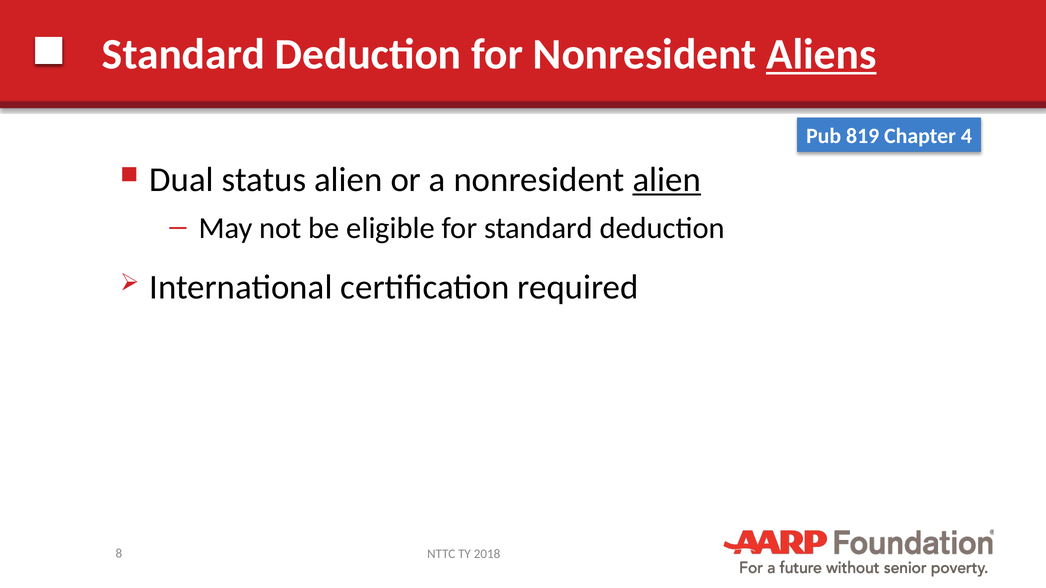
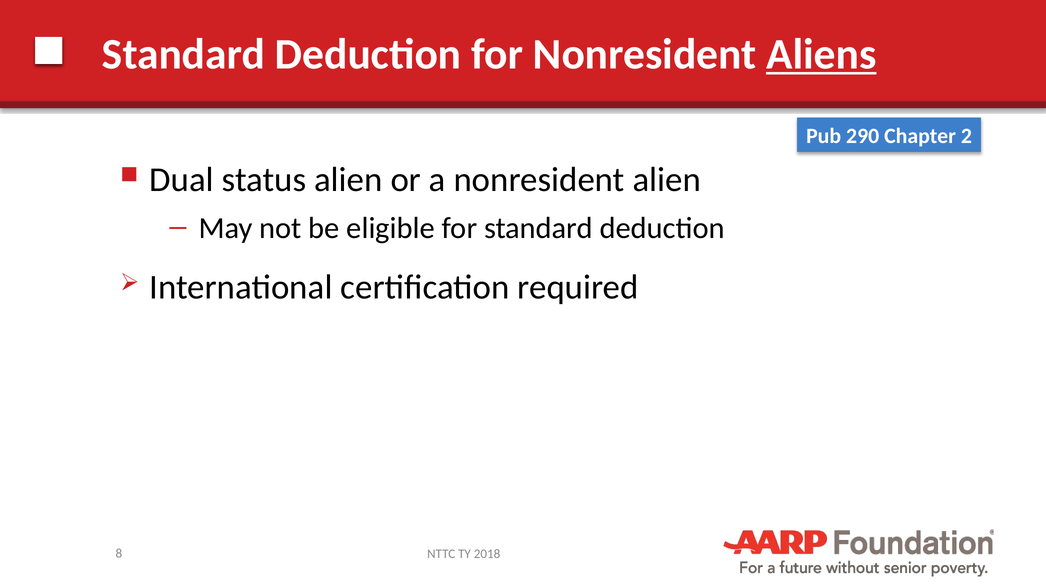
819: 819 -> 290 (863, 136)
4: 4 -> 2 (966, 136)
alien underline: present -> none (667, 180)
